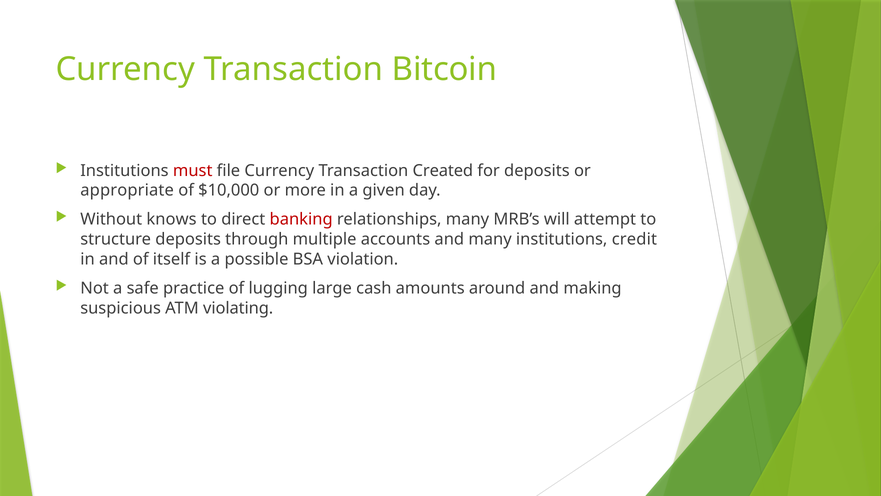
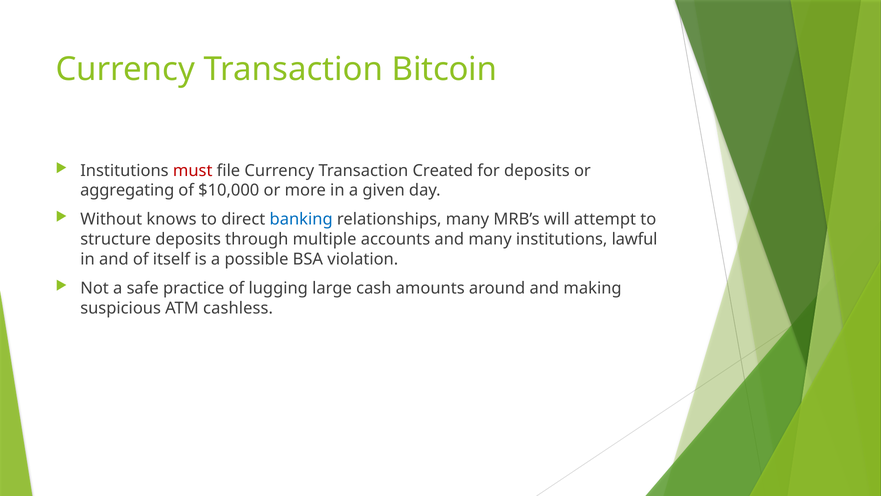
appropriate: appropriate -> aggregating (127, 190)
banking colour: red -> blue (301, 219)
credit: credit -> lawful (635, 239)
violating: violating -> cashless (238, 308)
